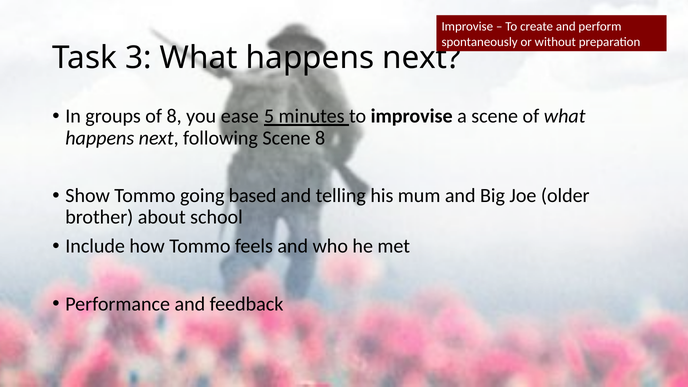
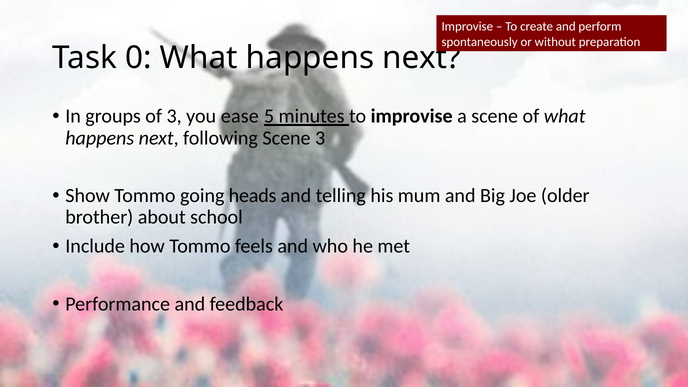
3: 3 -> 0 (138, 58)
of 8: 8 -> 3 (174, 116)
Scene 8: 8 -> 3 (320, 138)
based: based -> heads (253, 196)
